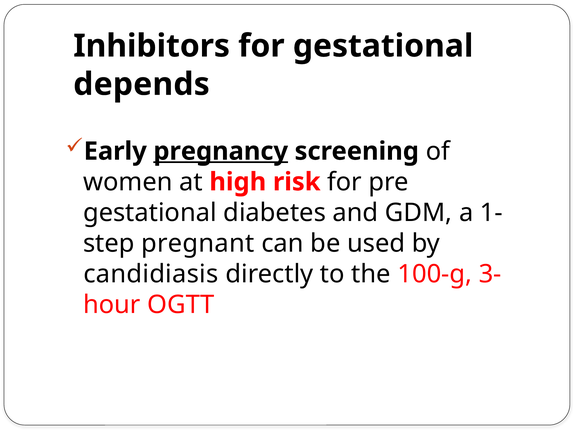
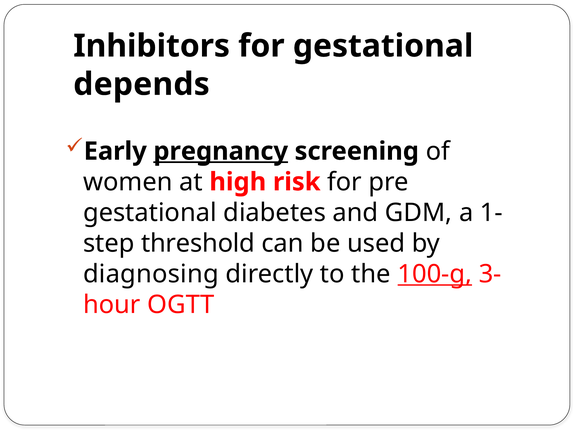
pregnant: pregnant -> threshold (198, 243)
candidiasis: candidiasis -> diagnosing (151, 274)
100-g underline: none -> present (435, 274)
